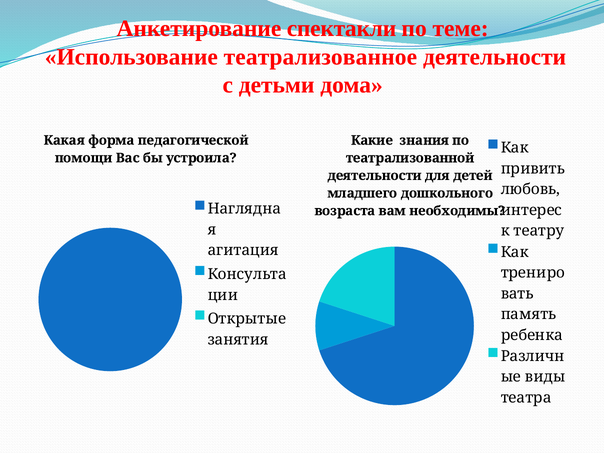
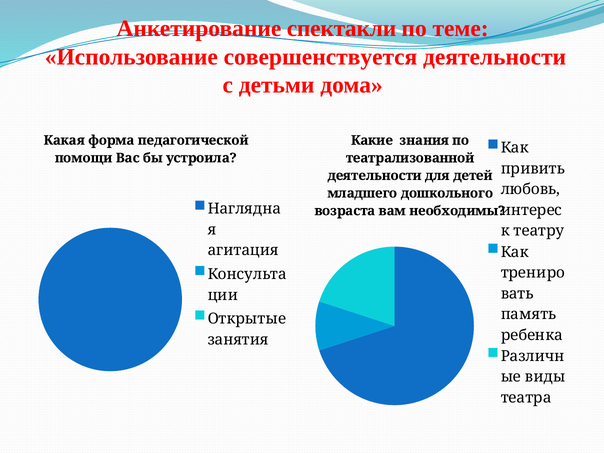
театрализованное: театрализованное -> совершенствуется (320, 57)
